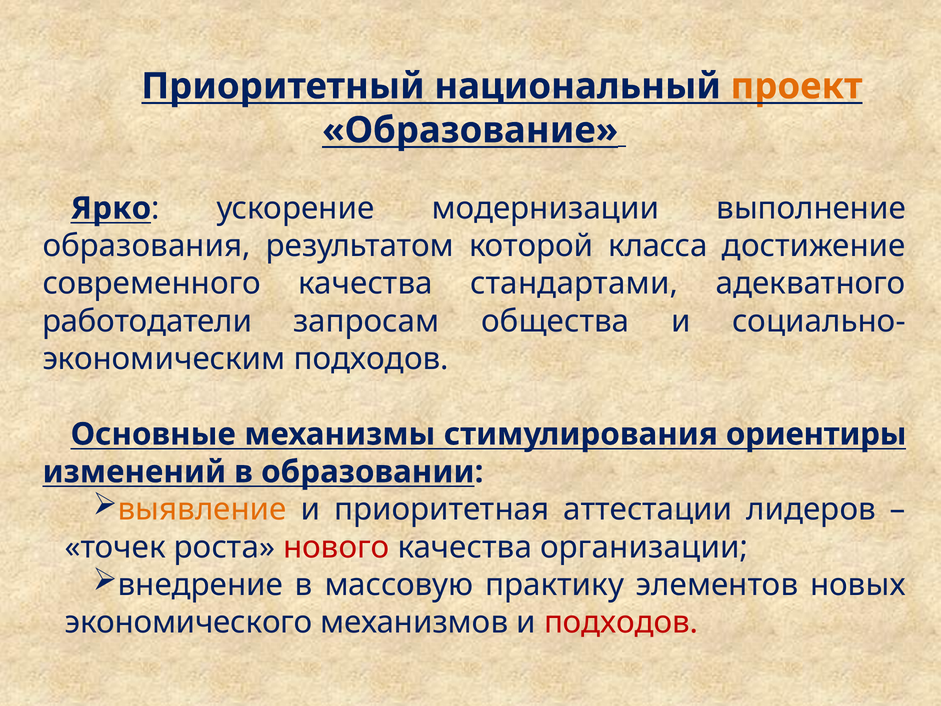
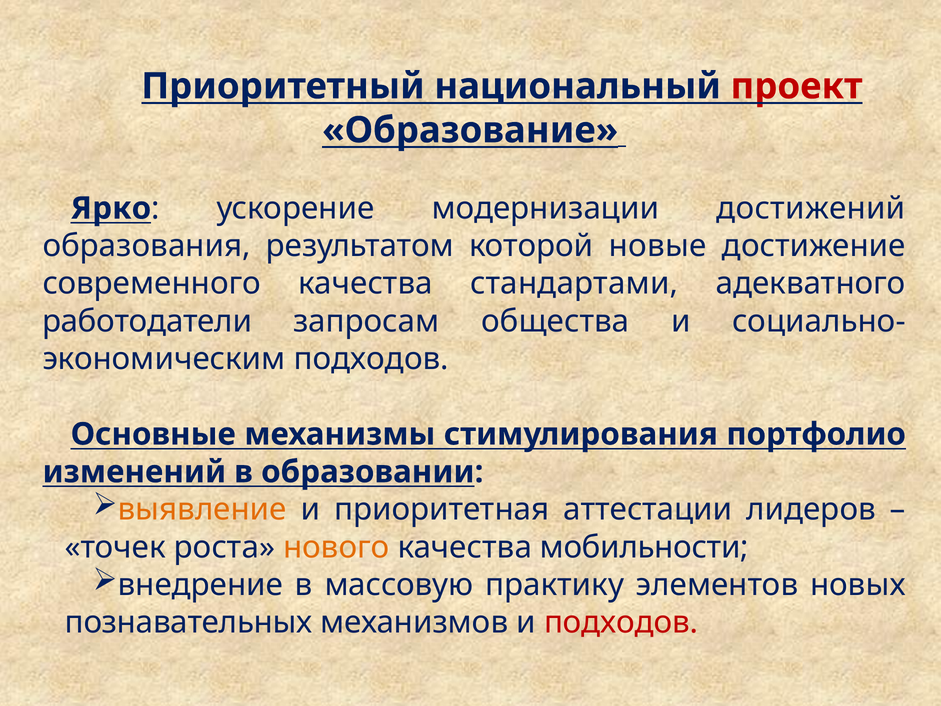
проект colour: orange -> red (796, 86)
выполнение: выполнение -> достижений (811, 208)
класса: класса -> новые (658, 246)
ориентиры: ориентиры -> портфолио (816, 434)
нового colour: red -> orange (336, 547)
организации: организации -> мобильности (644, 547)
экономического: экономического -> познавательных (189, 622)
